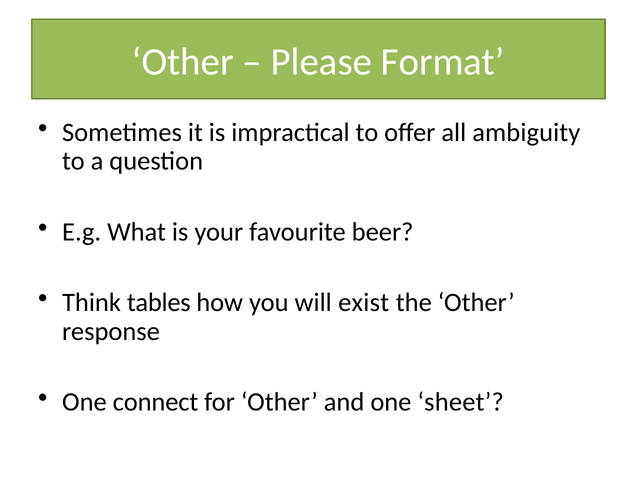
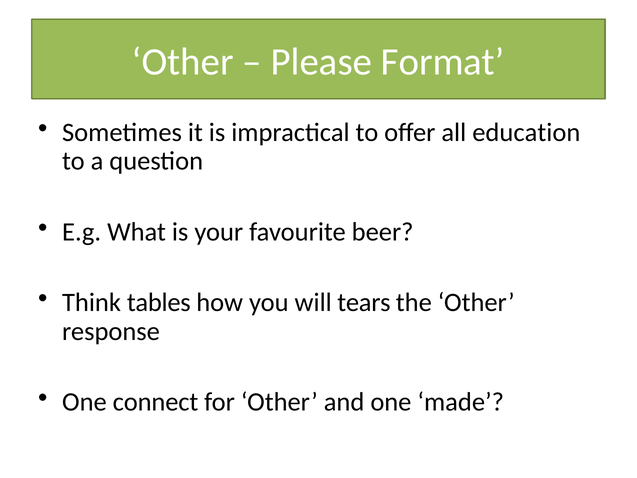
ambiguity: ambiguity -> education (526, 132)
exist: exist -> tears (364, 302)
sheet: sheet -> made (461, 402)
